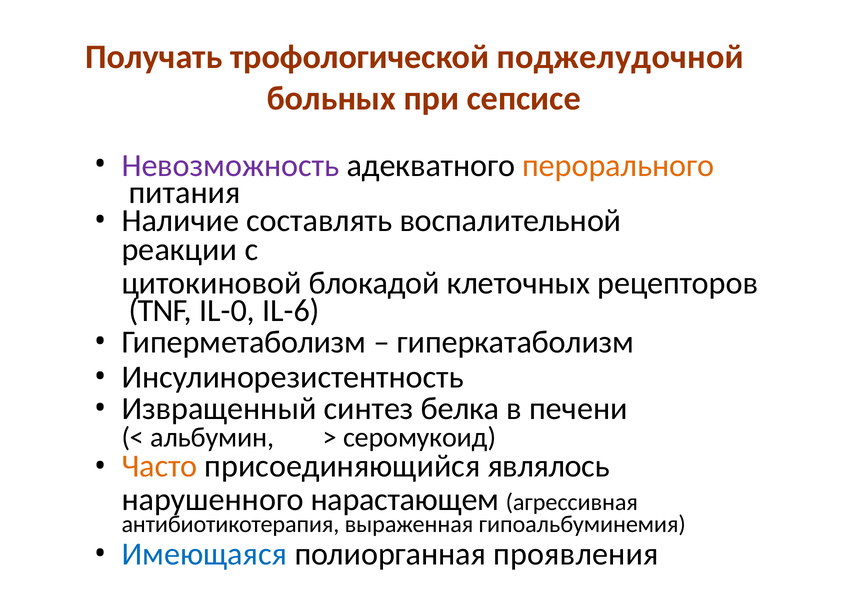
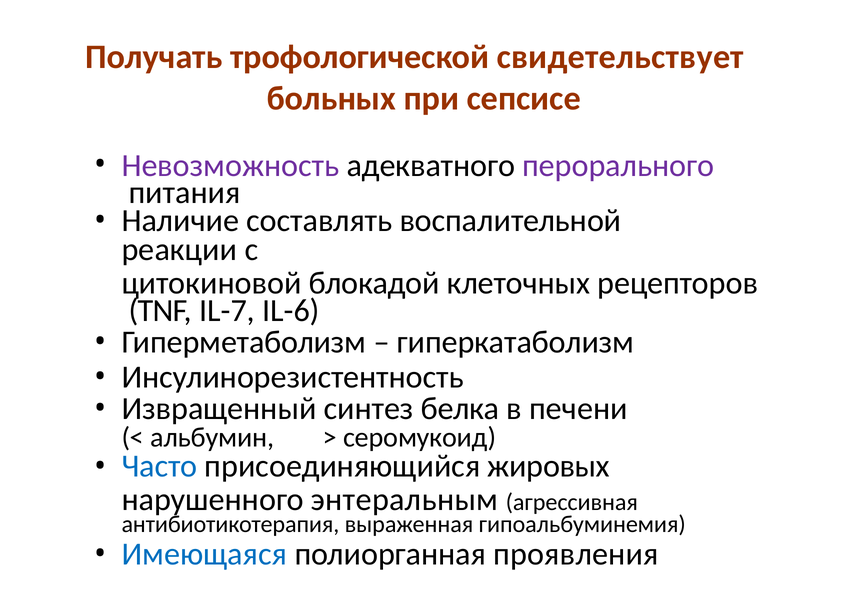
поджелудочной: поджелудочной -> свидетельствует (620, 57)
перорального colour: orange -> purple (618, 166)
IL-0: IL-0 -> IL-7 (227, 311)
Часто colour: orange -> blue (159, 467)
являлось: являлось -> жировых (549, 467)
нарастающем: нарастающем -> энтеральным (405, 500)
